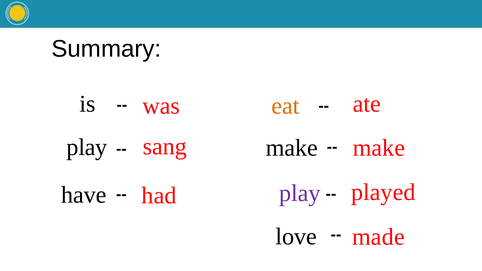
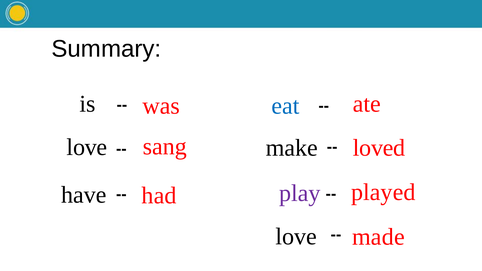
eat colour: orange -> blue (286, 106)
play: play -> love (87, 147)
make: make -> loved (379, 148)
